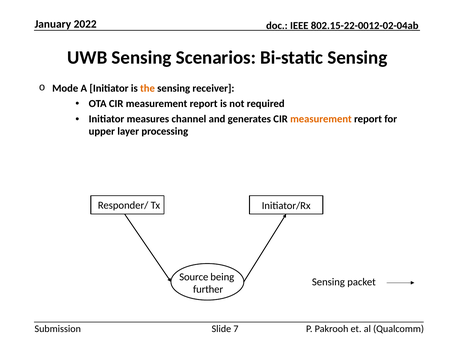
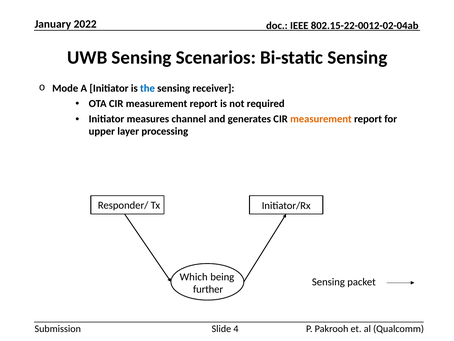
the colour: orange -> blue (147, 88)
Source: Source -> Which (194, 276)
7: 7 -> 4 (236, 328)
